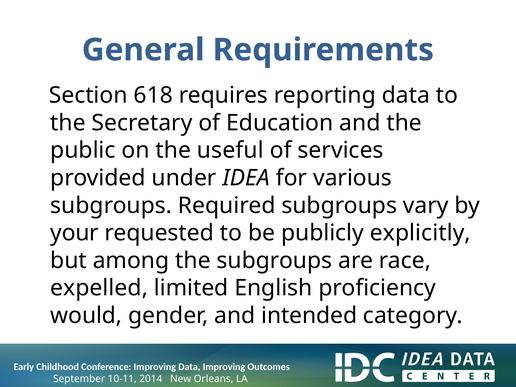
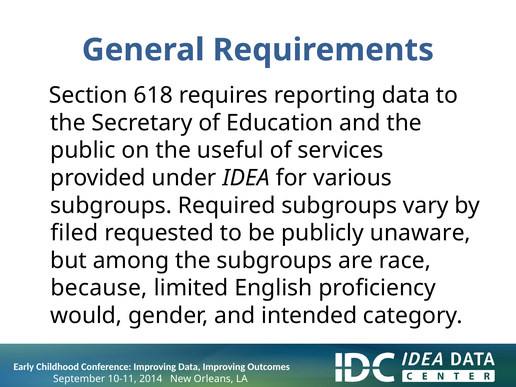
your: your -> filed (74, 233)
explicitly: explicitly -> unaware (420, 233)
expelled: expelled -> because (99, 288)
